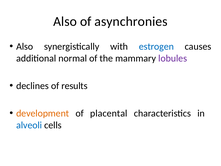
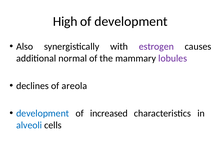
Also: Also -> High (65, 21)
of asynchronies: asynchronies -> development (131, 21)
estrogen colour: blue -> purple (156, 46)
results: results -> areola (74, 86)
development colour: orange -> blue (43, 113)
placental: placental -> increased (109, 113)
